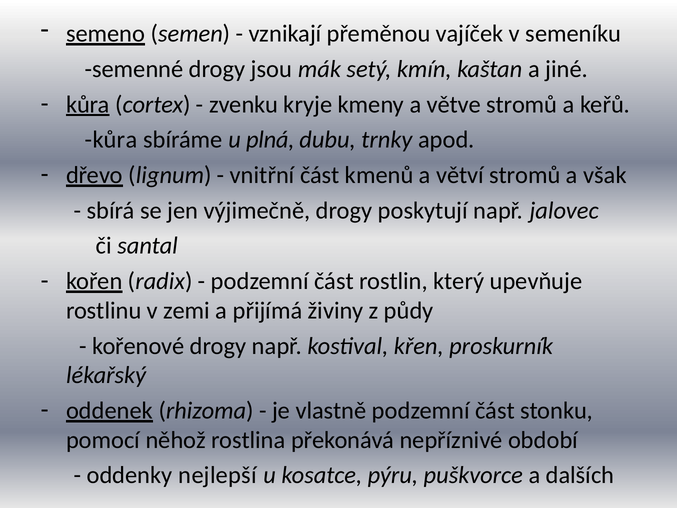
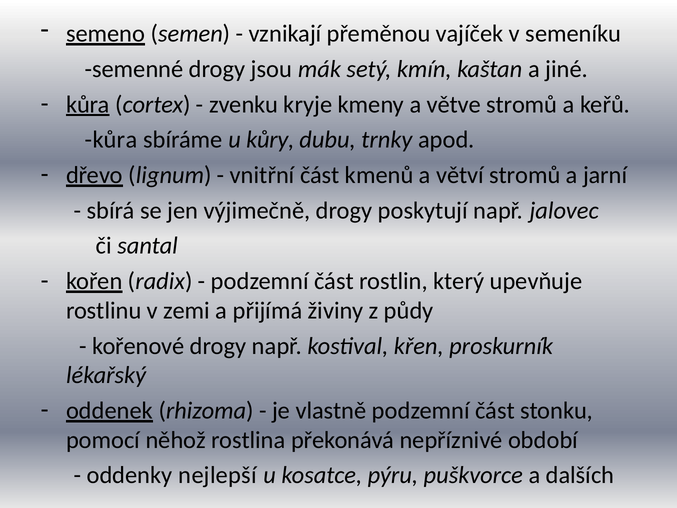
plná: plná -> kůry (270, 140)
však: však -> jarní (605, 175)
